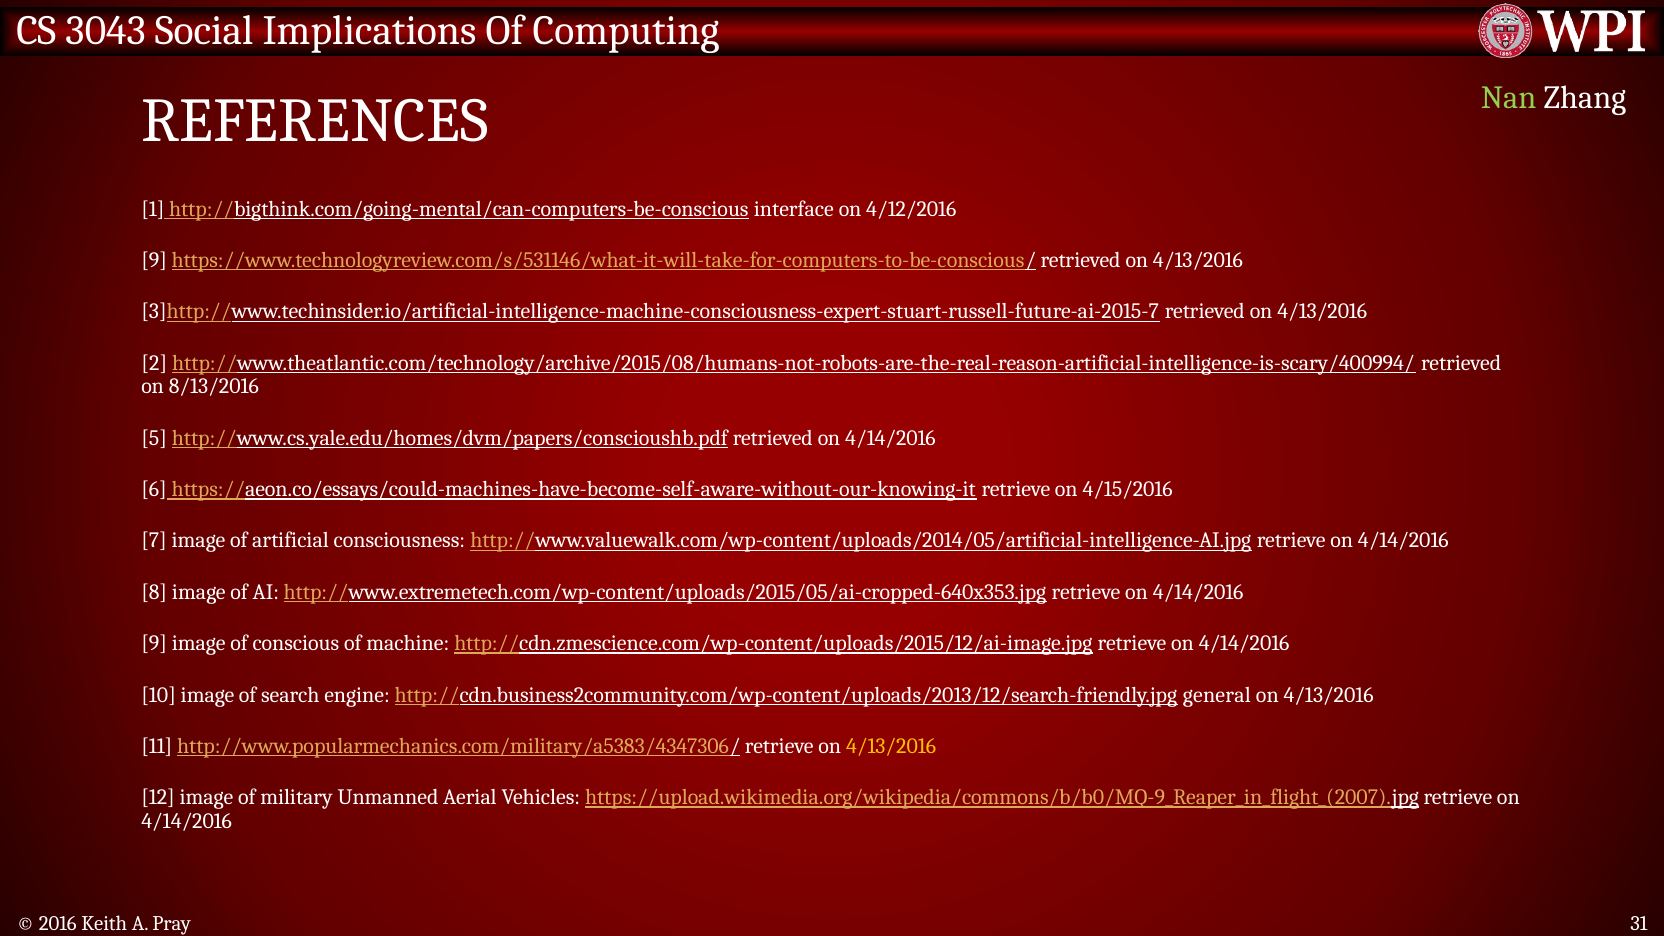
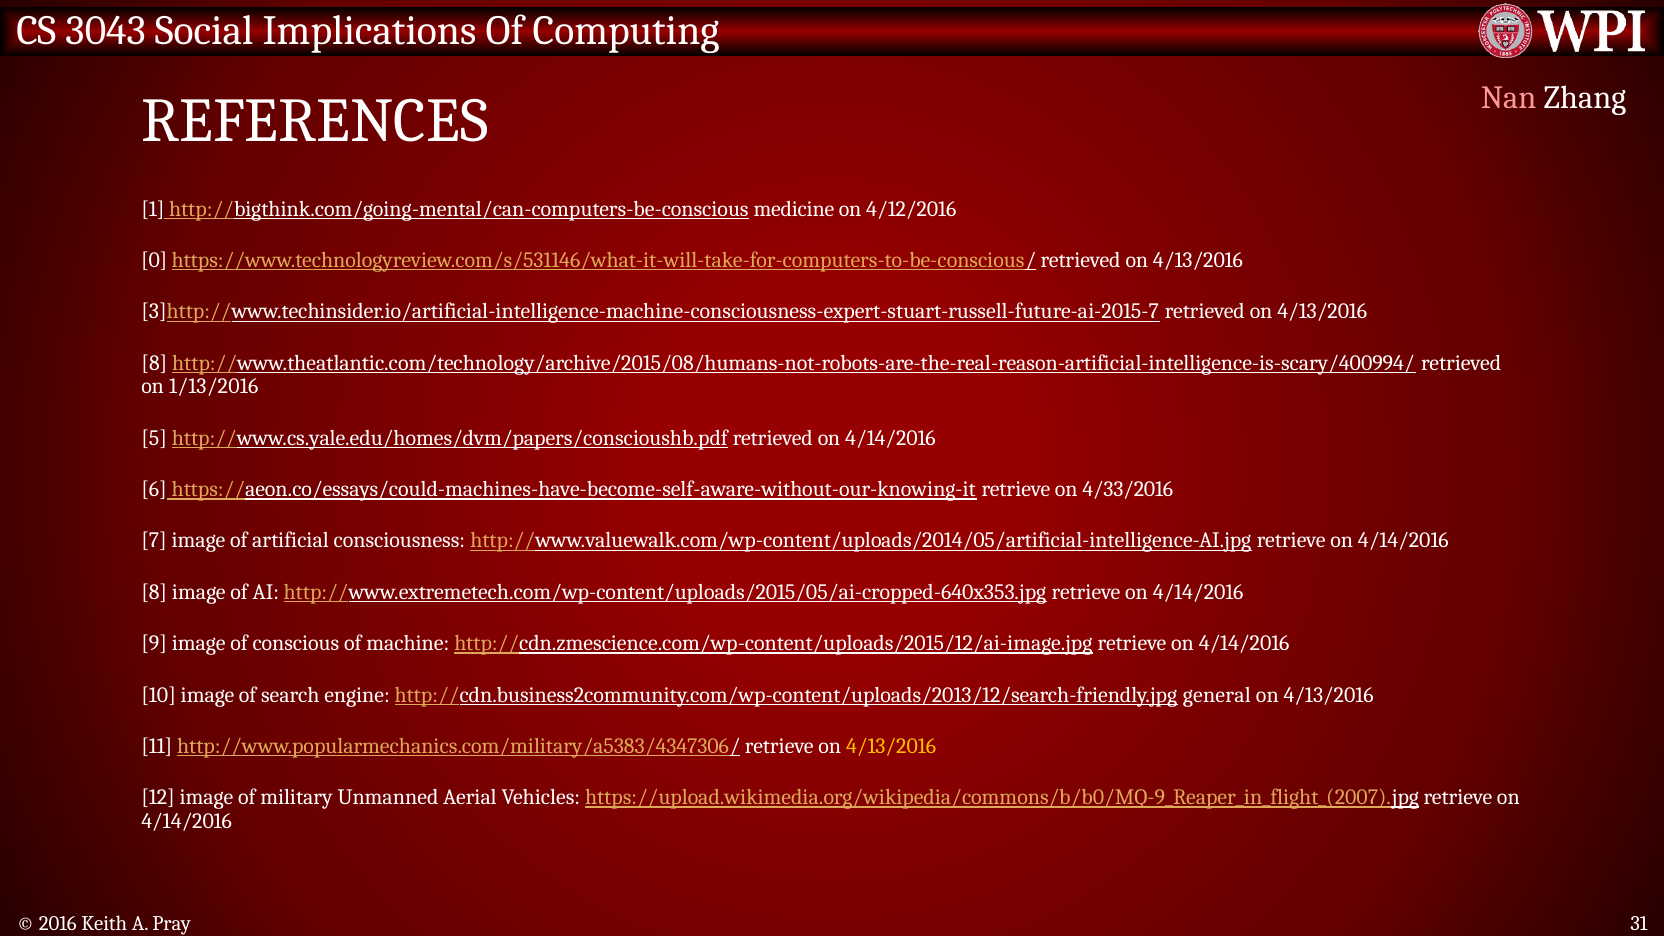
Nan colour: light green -> pink (1509, 98)
interface: interface -> medicine (794, 209)
9: 9 -> 0 (154, 260)
2: 2 -> 8 (154, 363)
8/13/2016: 8/13/2016 -> 1/13/2016 (214, 387)
4/15/2016: 4/15/2016 -> 4/33/2016 (1128, 489)
